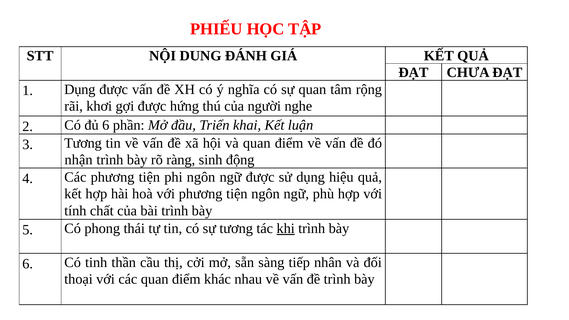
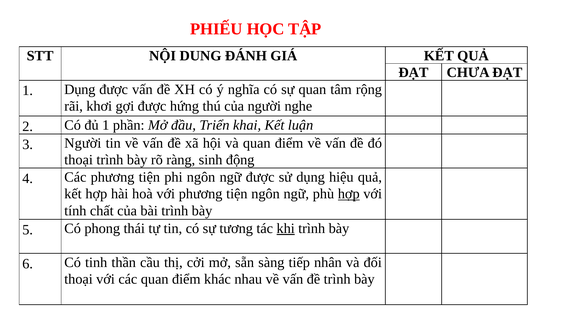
đủ 6: 6 -> 1 (106, 125)
3 Tương: Tương -> Người (83, 143)
nhận: nhận -> thoại (79, 160)
hợp underline: none -> present (349, 194)
